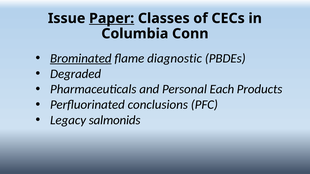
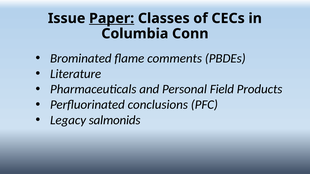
Brominated underline: present -> none (81, 58)
diagnostic: diagnostic -> comments (175, 58)
Degraded: Degraded -> Literature (76, 74)
Each: Each -> Field (222, 89)
